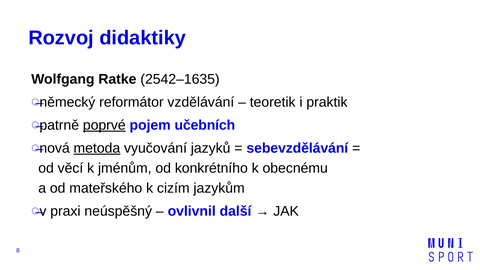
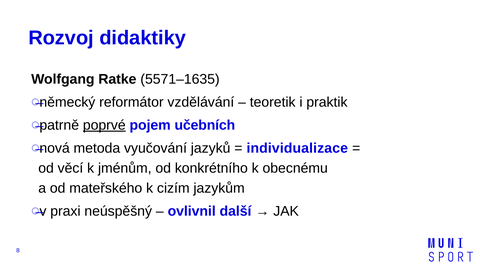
2542–1635: 2542–1635 -> 5571–1635 (180, 79)
metoda underline: present -> none (97, 148)
sebevzdělávání: sebevzdělávání -> individualizace (297, 148)
